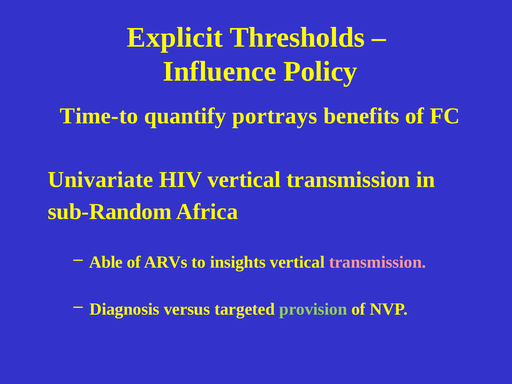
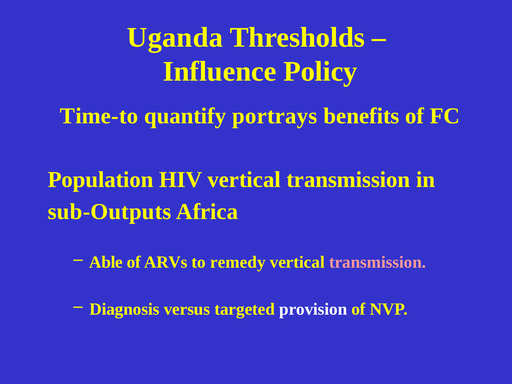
Explicit: Explicit -> Uganda (175, 37)
Univariate: Univariate -> Population (101, 180)
sub-Random: sub-Random -> sub-Outputs (110, 212)
insights: insights -> remedy (238, 262)
provision colour: light green -> white (313, 309)
